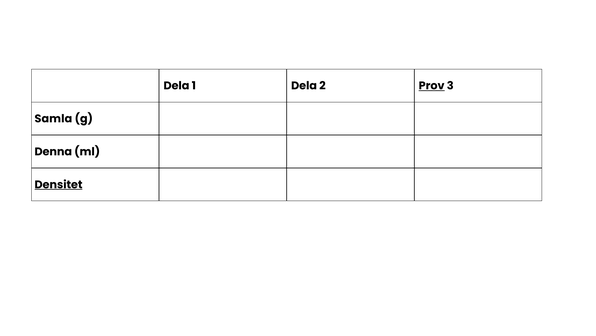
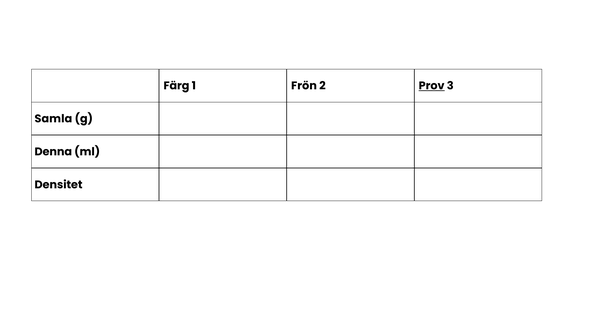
Dela: Dela -> Färg (176, 86)
1 Dela: Dela -> Frön (304, 86)
Densitet underline: present -> none (59, 184)
